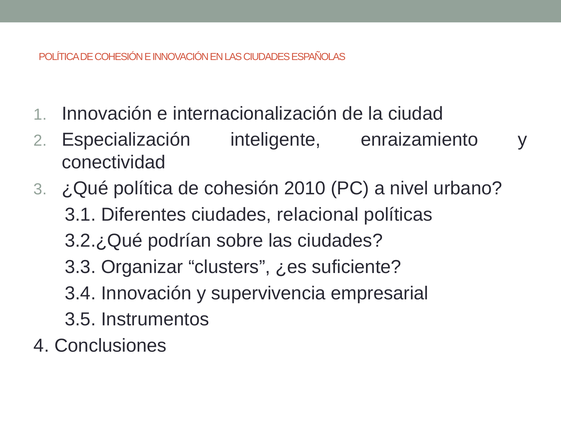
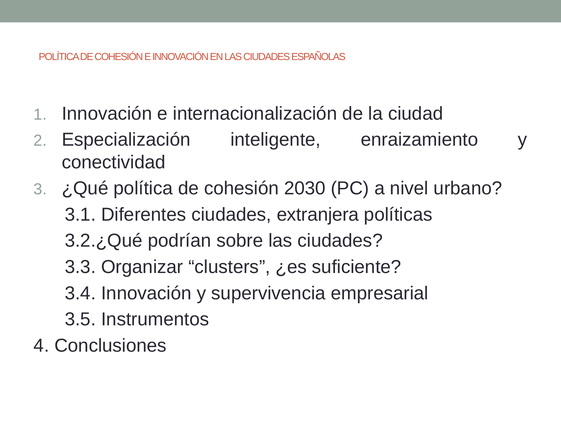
2010: 2010 -> 2030 (305, 188)
relacional: relacional -> extranjera (318, 214)
